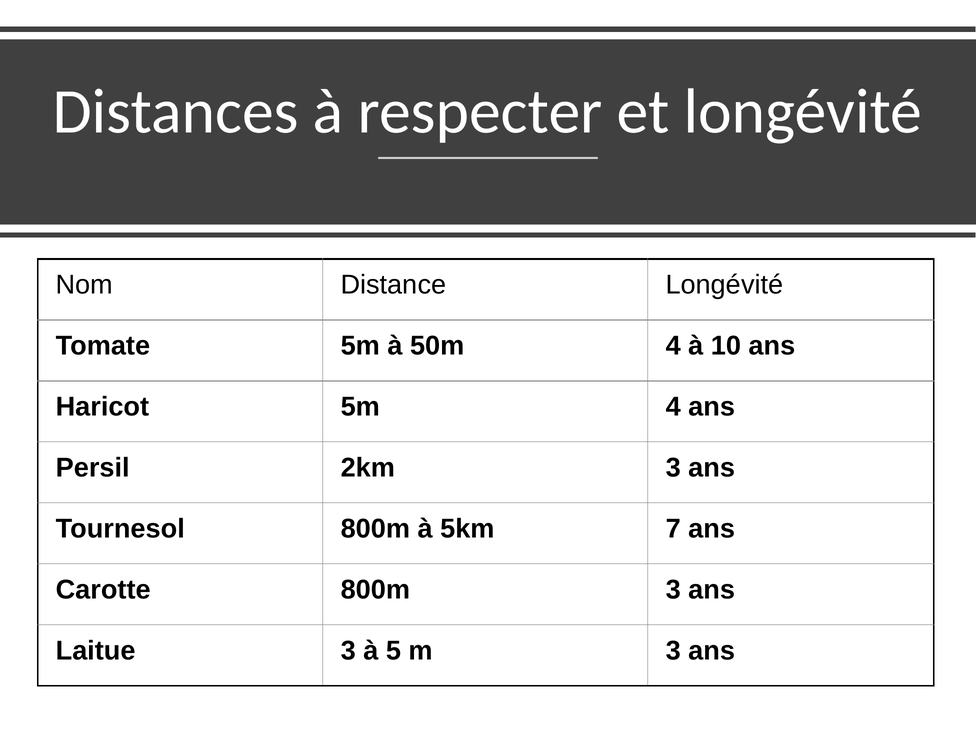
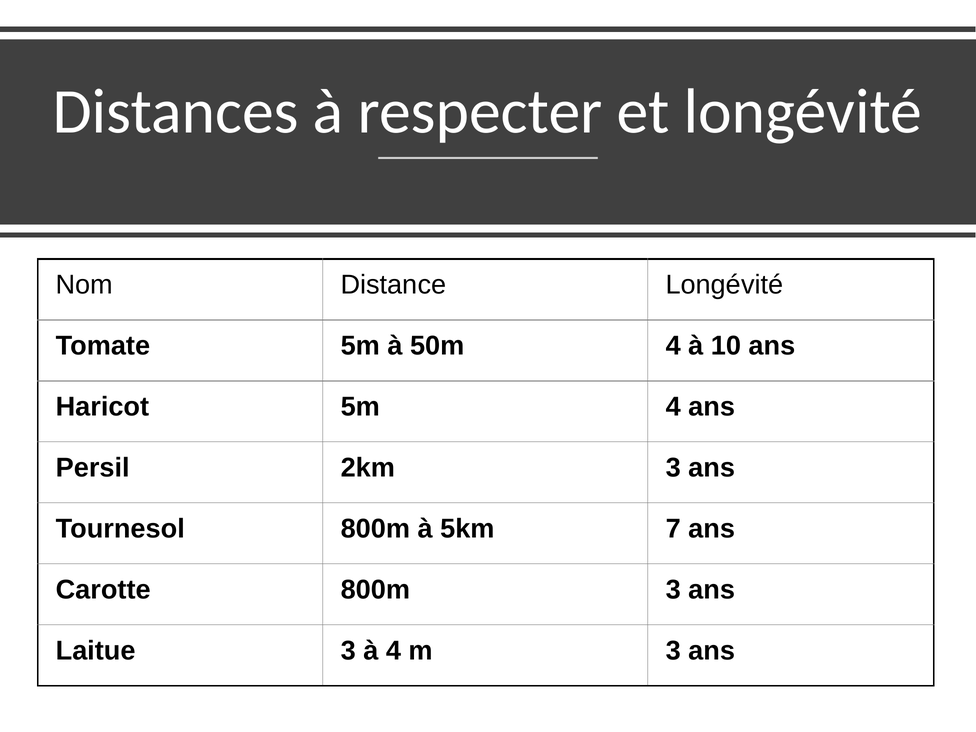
à 5: 5 -> 4 (393, 651)
